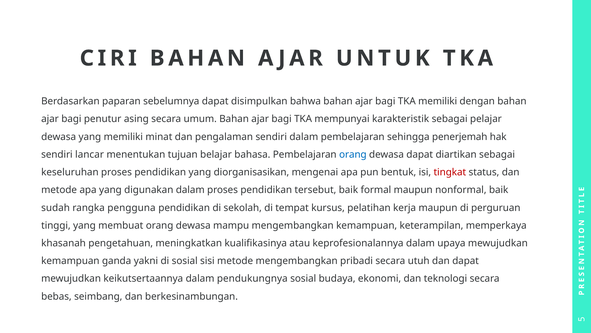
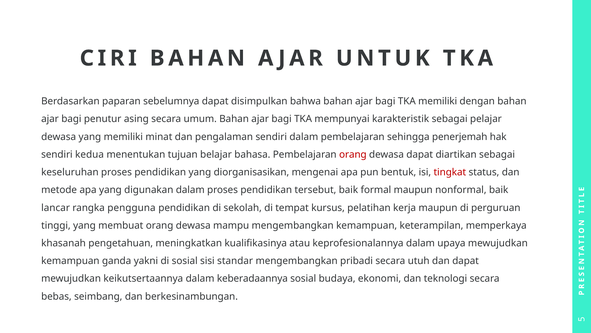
lancar: lancar -> kedua (90, 154)
orang colour: blue -> red (353, 154)
sudah: sudah -> lancar (56, 207)
sisi metode: metode -> standar (235, 261)
pendukungnya: pendukungnya -> keberadaannya (252, 278)
